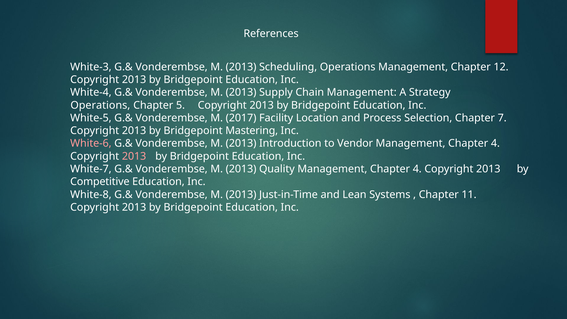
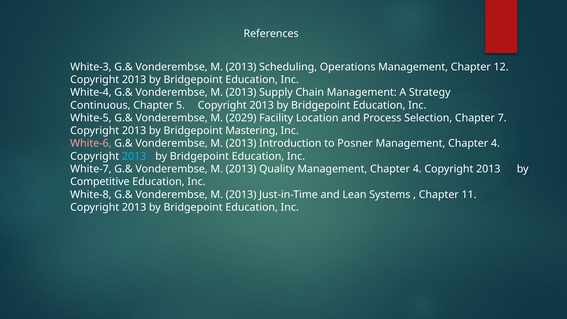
Operations: Operations -> Continuous (100, 105)
2017: 2017 -> 2029 (241, 118)
Vendor: Vendor -> Posner (355, 143)
2013 colour: pink -> light blue (134, 156)
